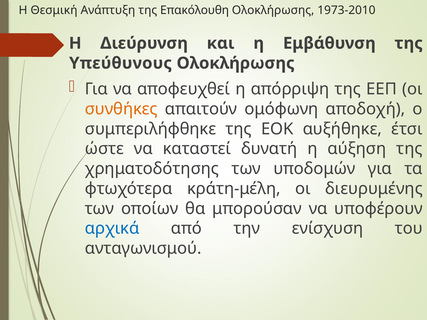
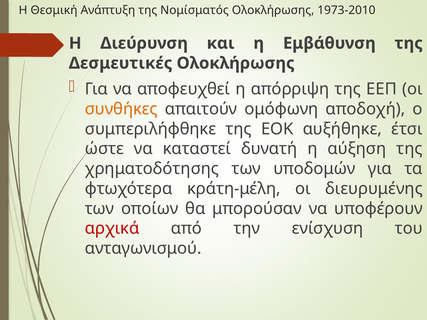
Επακόλουθη: Επακόλουθη -> Νομίσματός (195, 10)
Υπεύθυνους: Υπεύθυνους -> Δεσμευτικές (121, 63)
αρχικά colour: blue -> red (112, 229)
